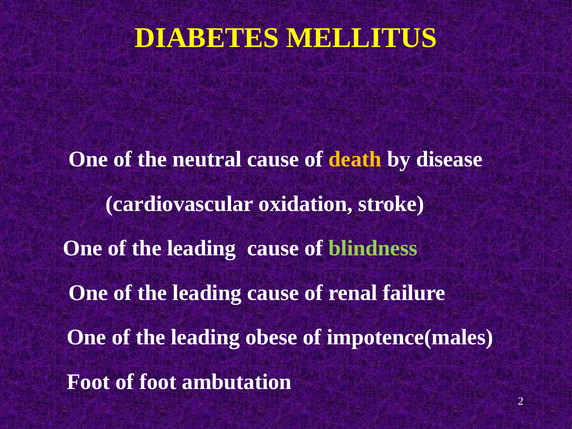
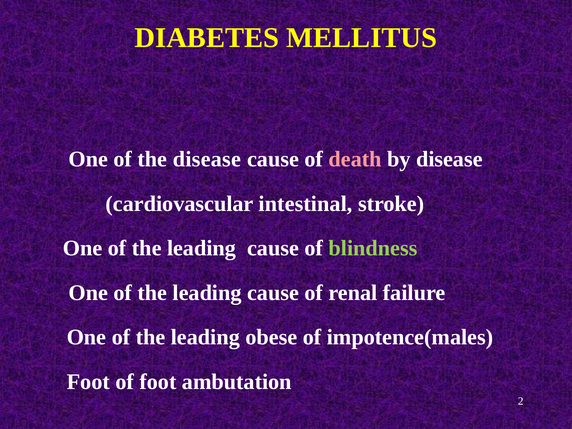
the neutral: neutral -> disease (207, 159)
death colour: yellow -> pink (355, 159)
oxidation: oxidation -> intestinal (306, 204)
